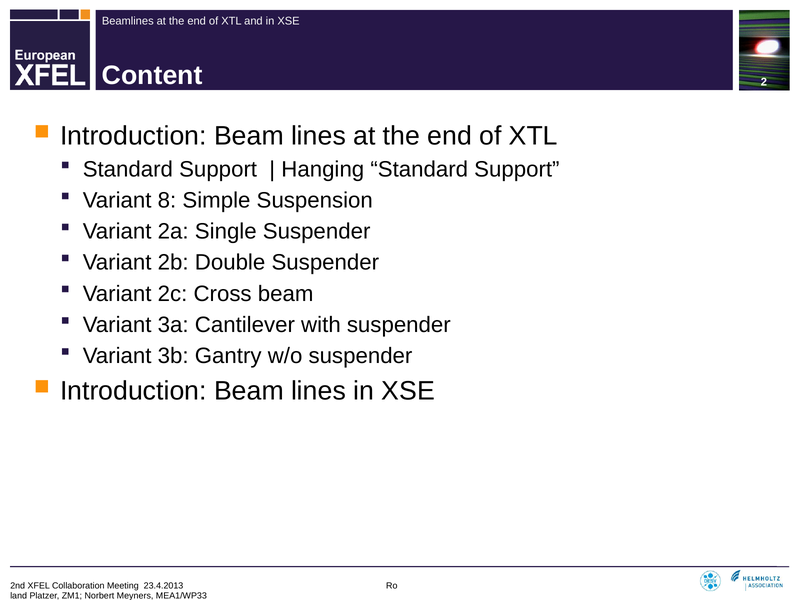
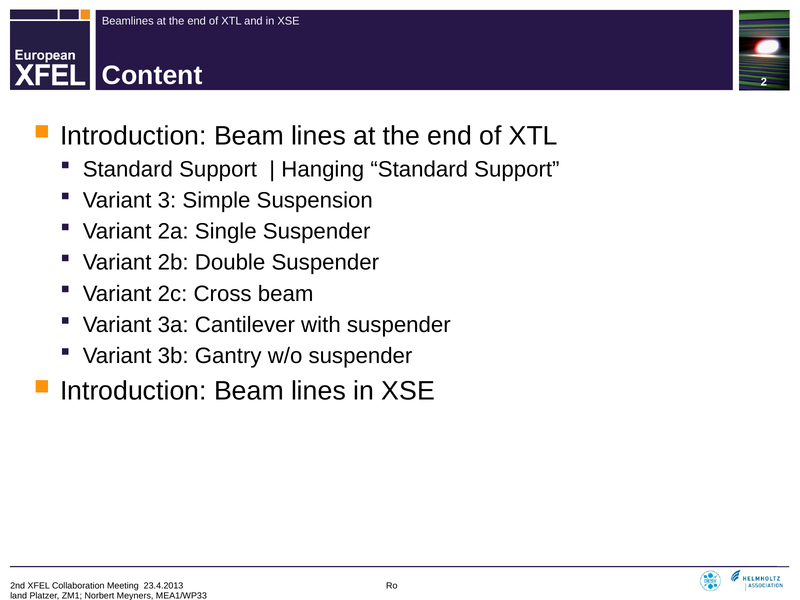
8: 8 -> 3 (167, 200)
